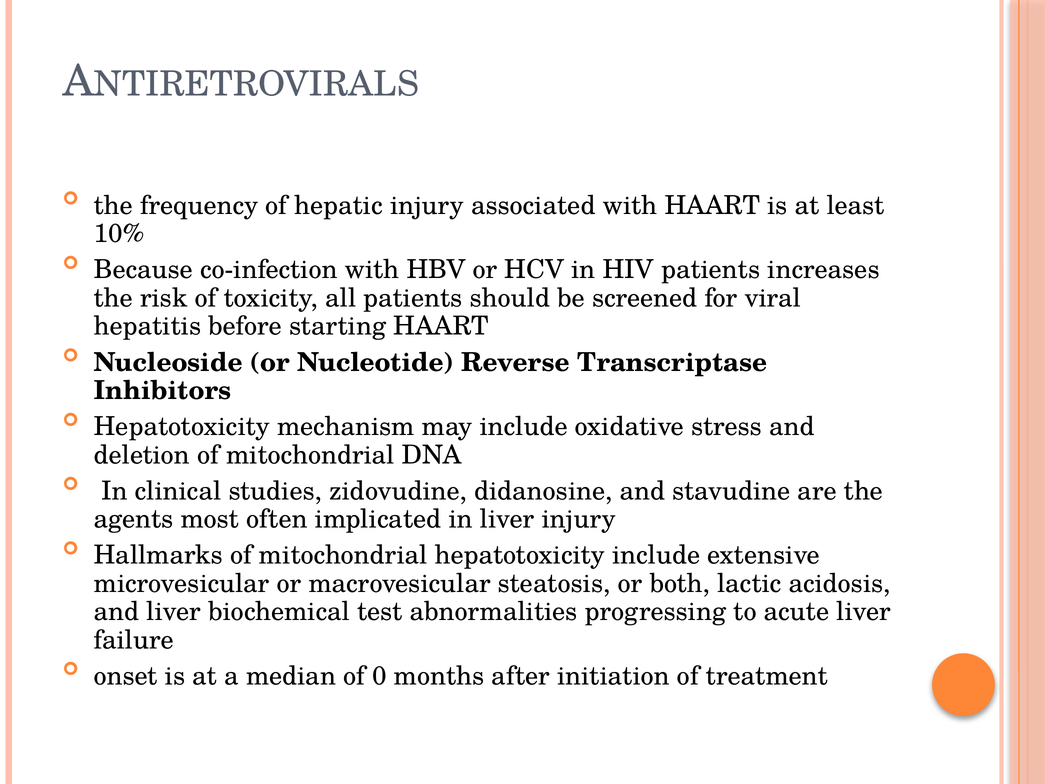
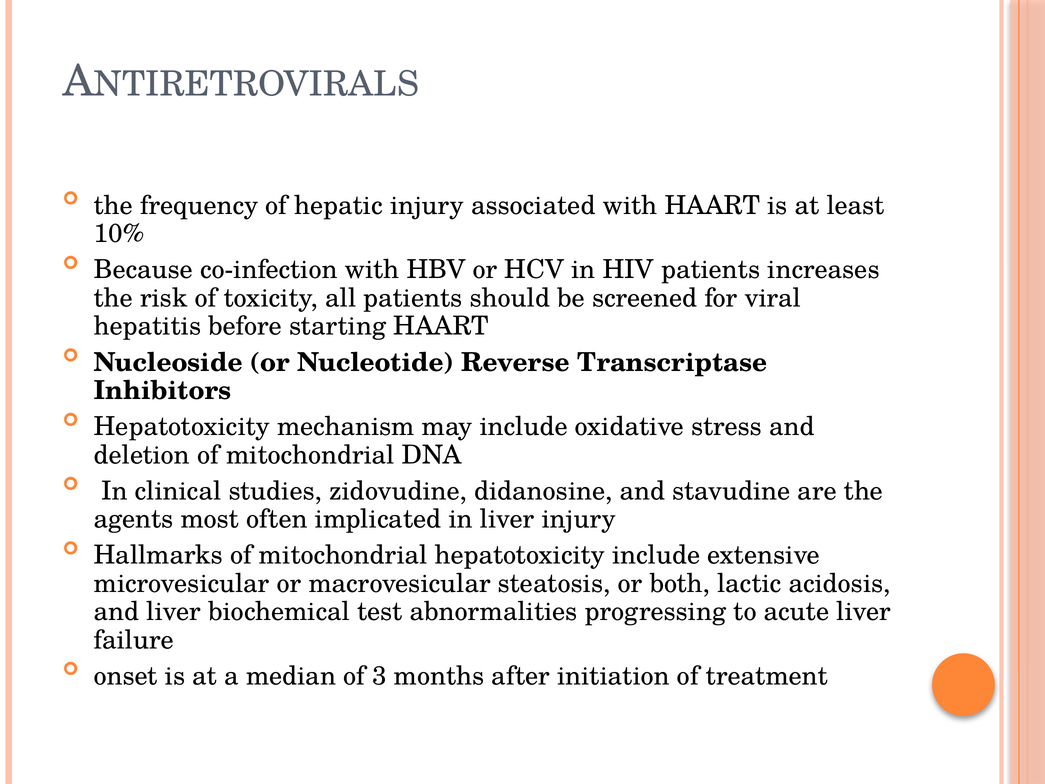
0: 0 -> 3 (379, 676)
